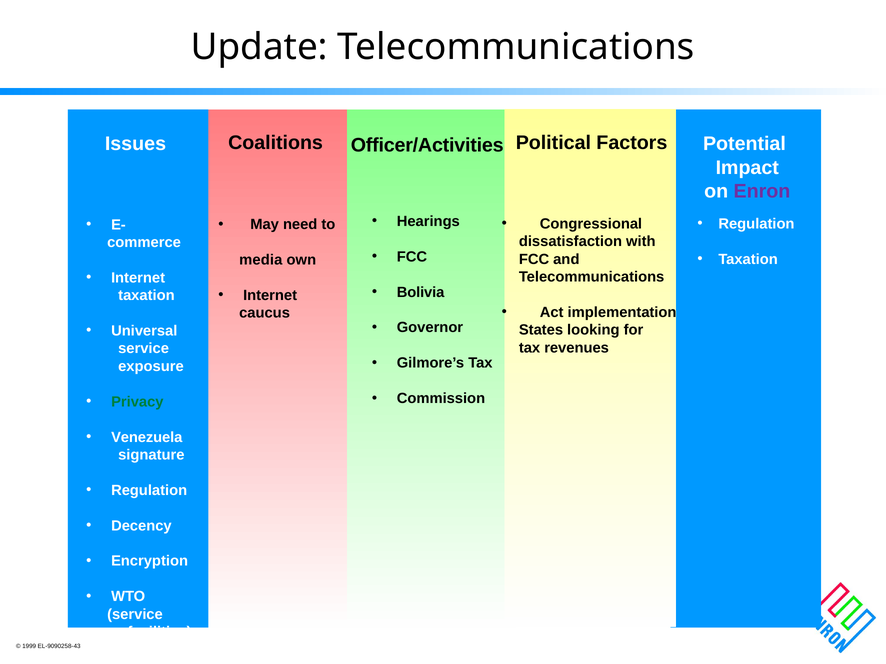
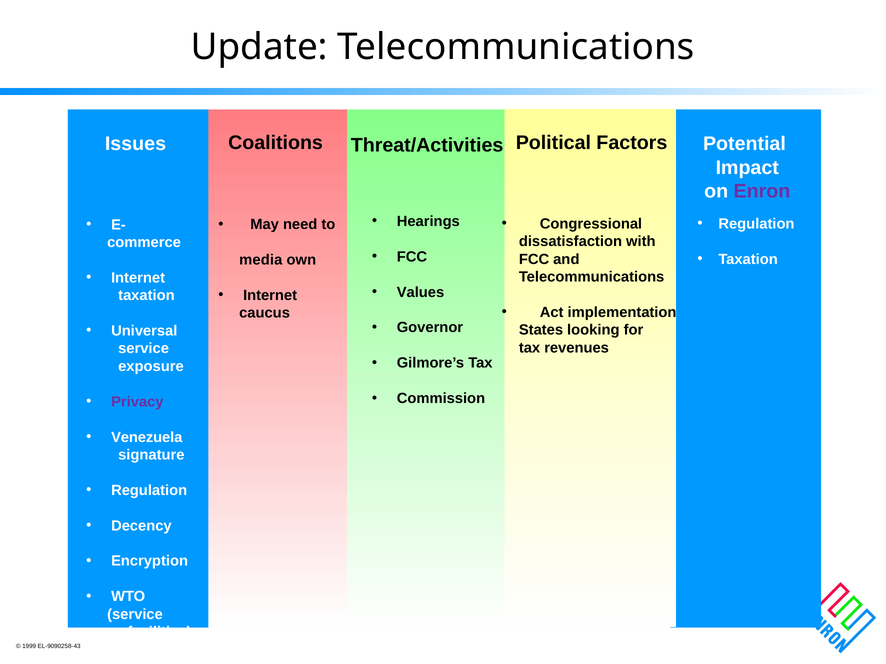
Officer/Activities: Officer/Activities -> Threat/Activities (427, 145)
Bolivia: Bolivia -> Values (421, 292)
Privacy colour: green -> purple (137, 402)
